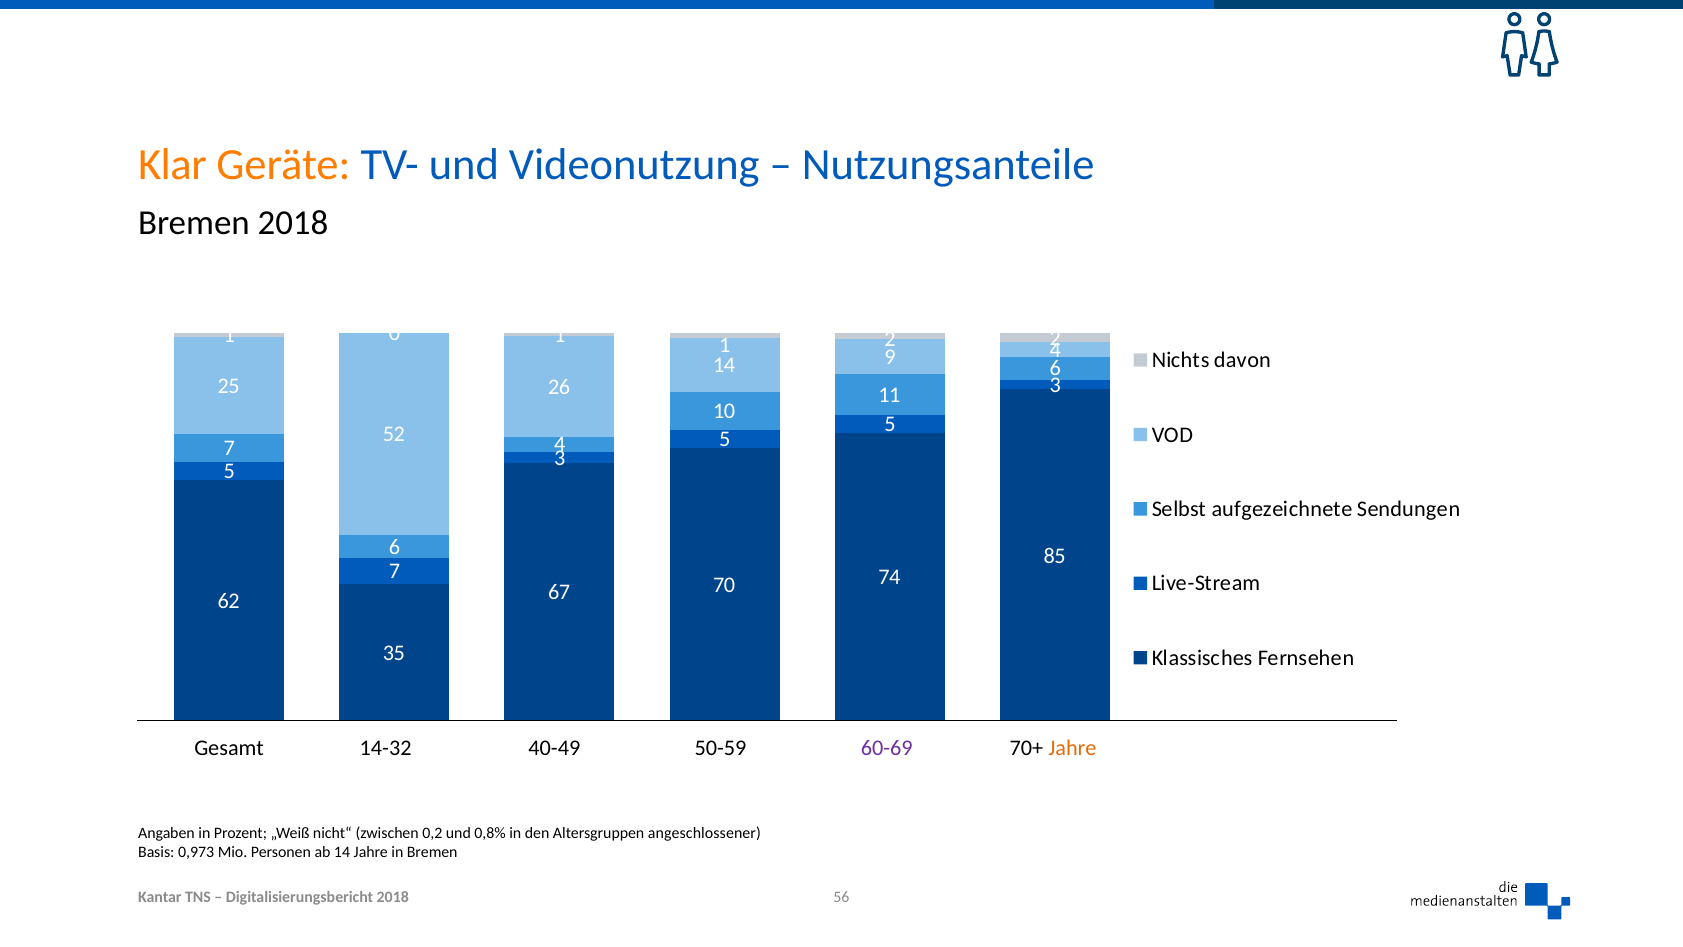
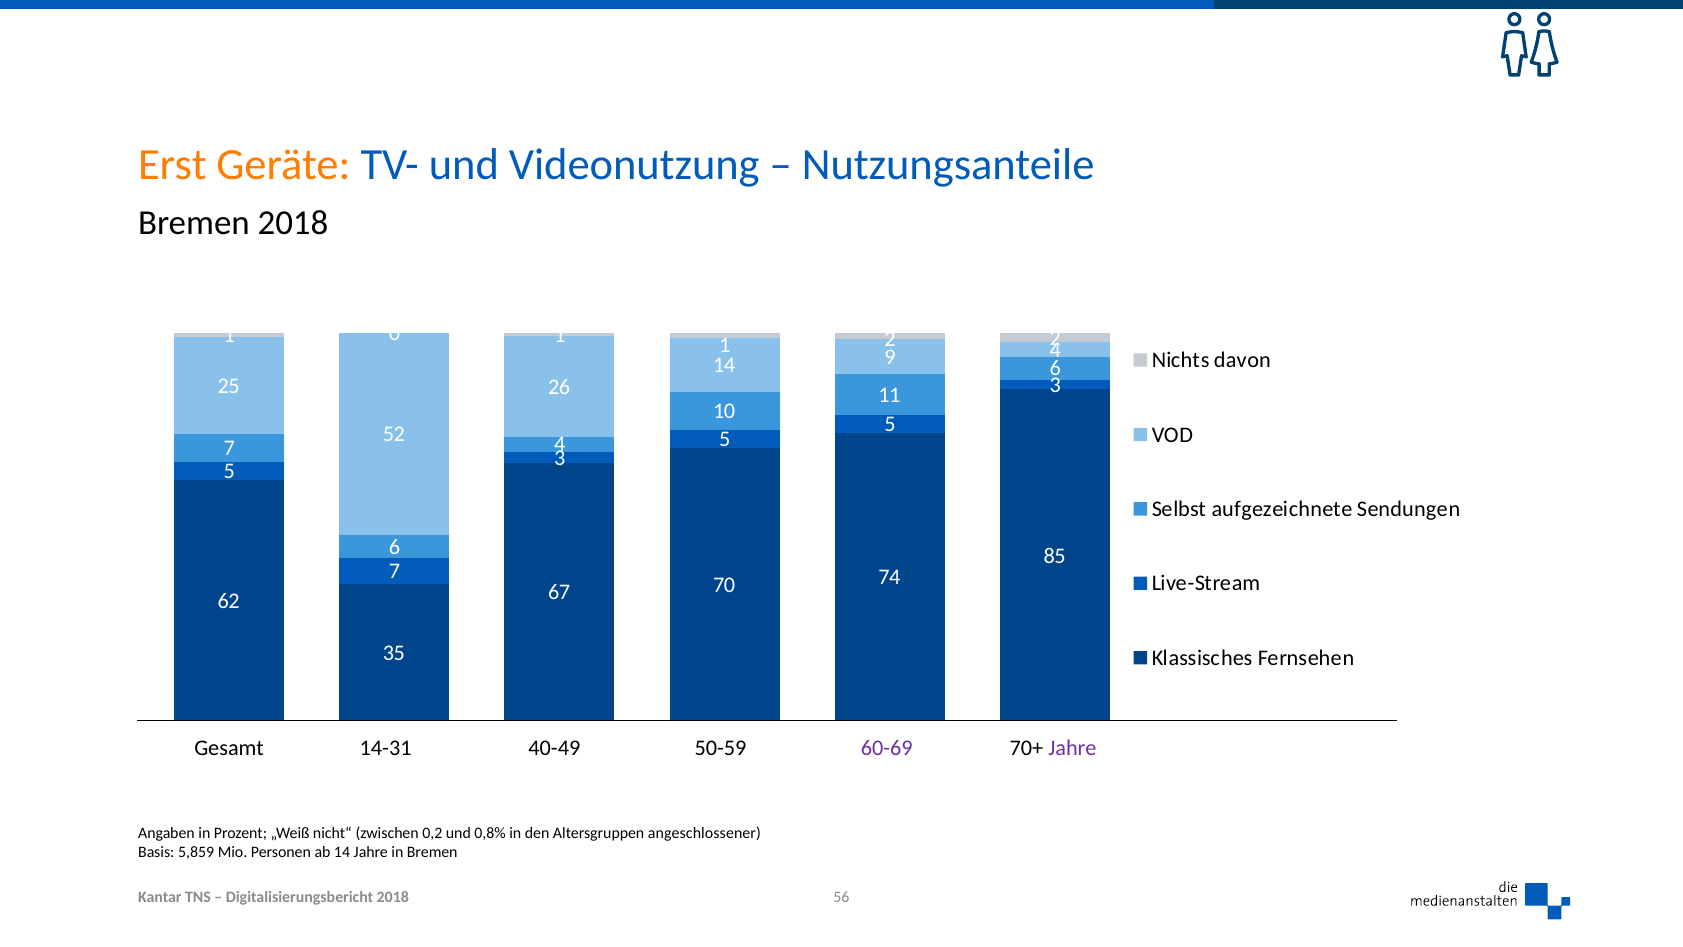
Klar: Klar -> Erst (172, 165)
14-32: 14-32 -> 14-31 (386, 748)
Jahre colour: orange -> purple (1072, 748)
0,973: 0,973 -> 5,859 (196, 852)
